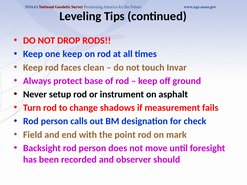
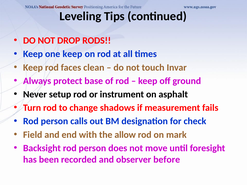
point: point -> allow (125, 135)
should: should -> before (167, 160)
